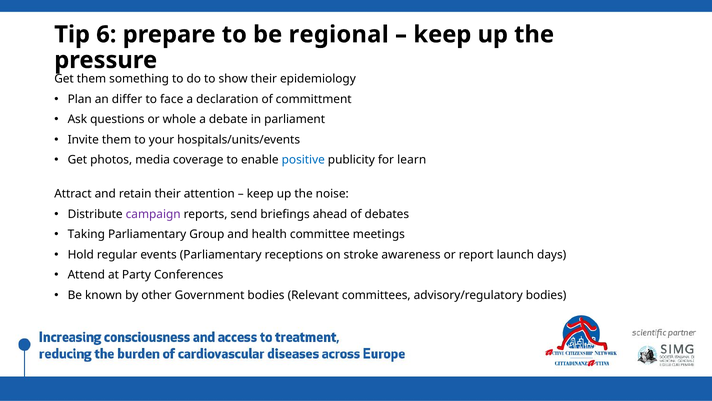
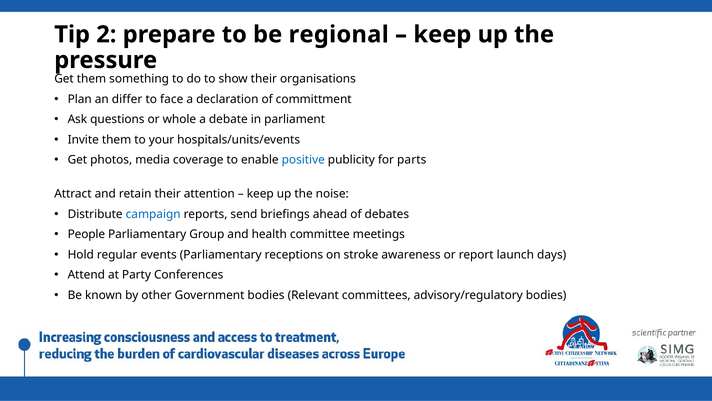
6: 6 -> 2 (106, 34)
epidemiology: epidemiology -> organisations (318, 79)
learn: learn -> parts (412, 160)
campaign colour: purple -> blue (153, 214)
Taking: Taking -> People (86, 234)
